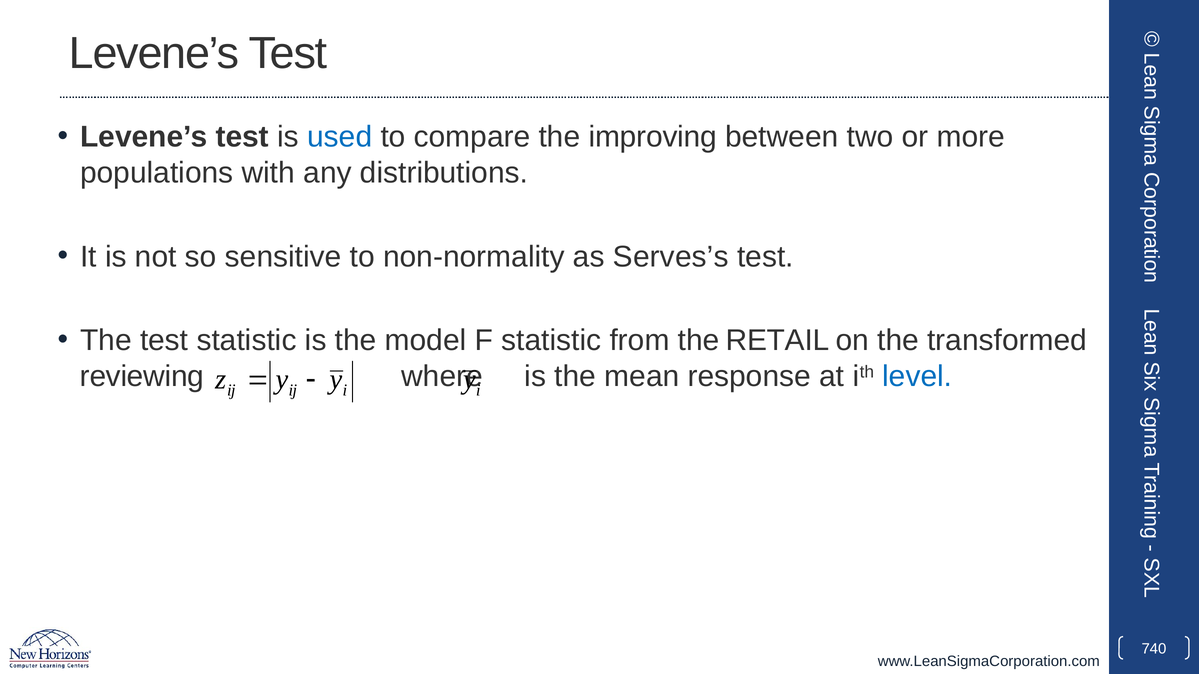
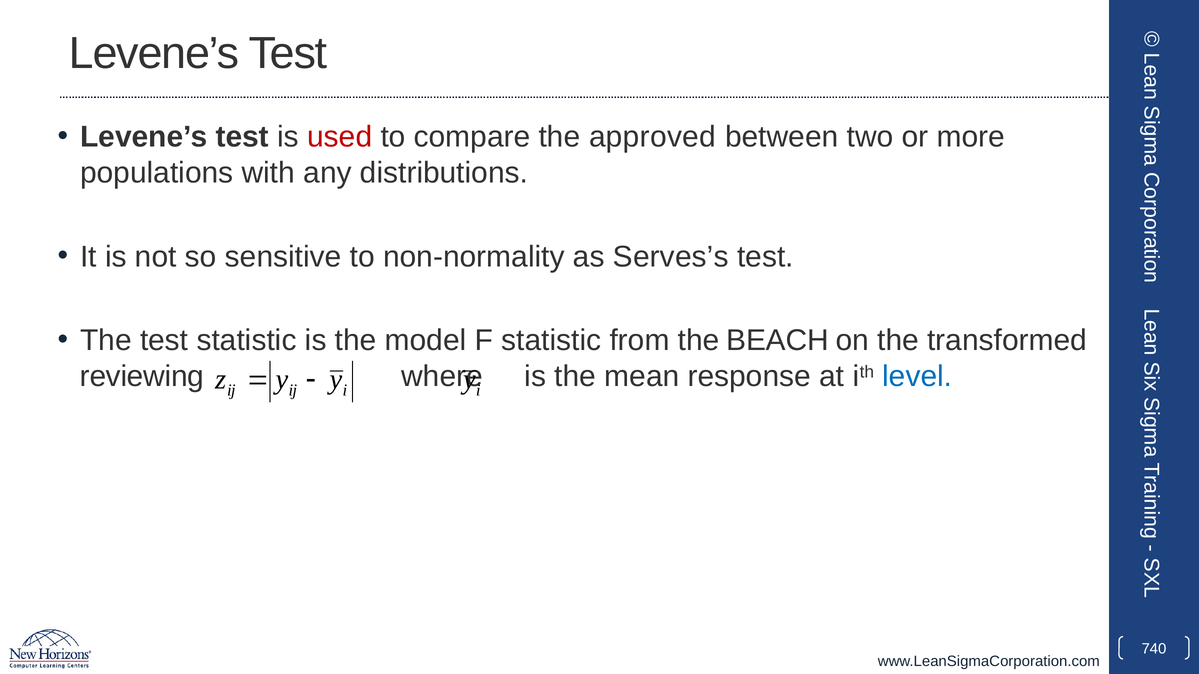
used colour: blue -> red (340, 137)
improving: improving -> approved (653, 137)
RETAIL: RETAIL -> BEACH (778, 341)
